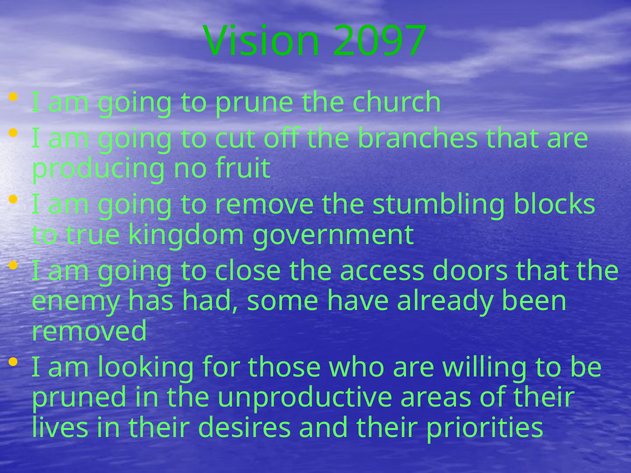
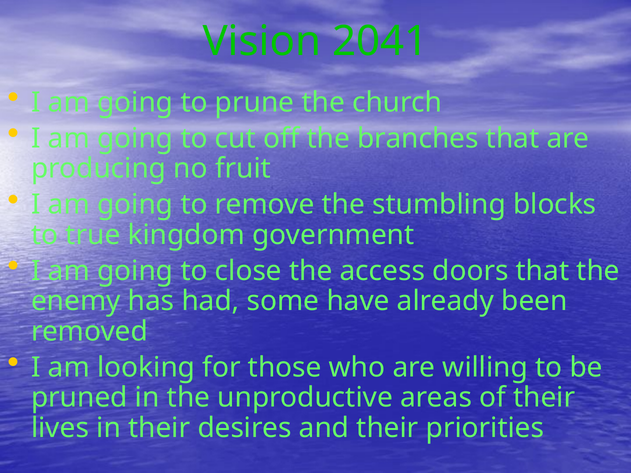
2097: 2097 -> 2041 (380, 41)
